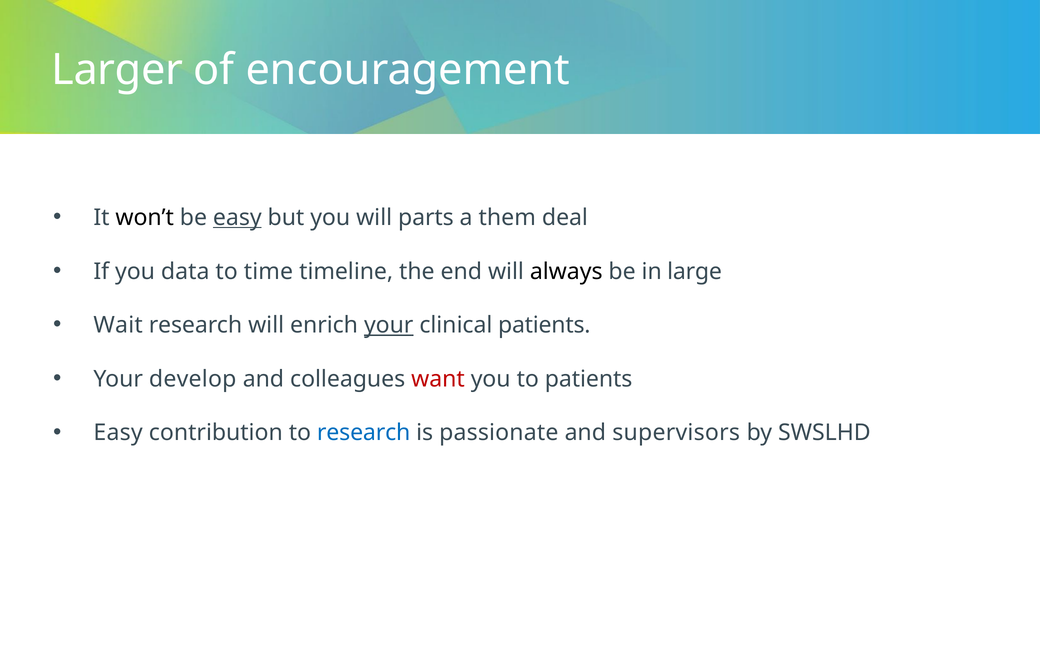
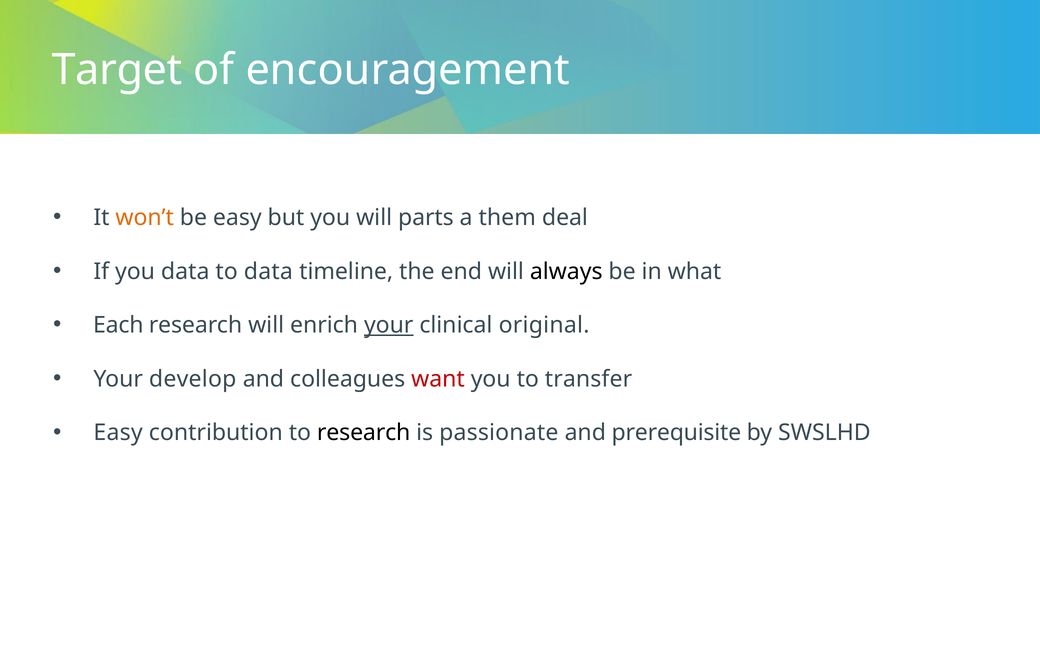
Larger: Larger -> Target (117, 70)
won’t colour: black -> orange (145, 218)
easy underline: present -> none (237, 218)
to time: time -> data (268, 271)
large: large -> what (694, 271)
Wait: Wait -> Each (118, 325)
clinical patients: patients -> original (544, 325)
to patients: patients -> transfer (589, 379)
research colour: blue -> black (364, 433)
supervisors: supervisors -> prerequisite (676, 433)
